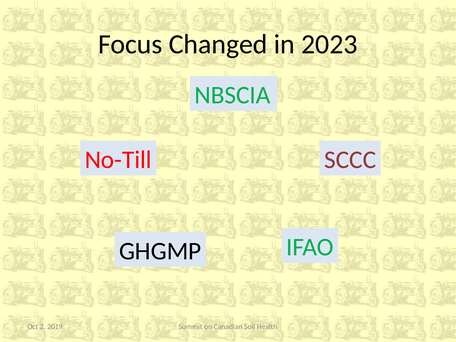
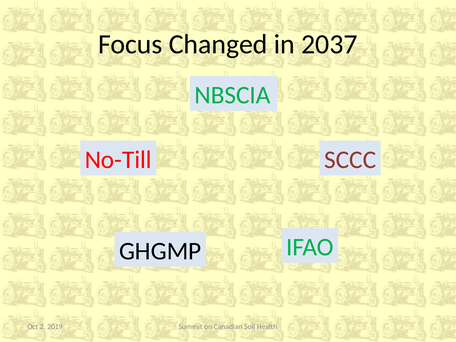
2023: 2023 -> 2037 (329, 44)
